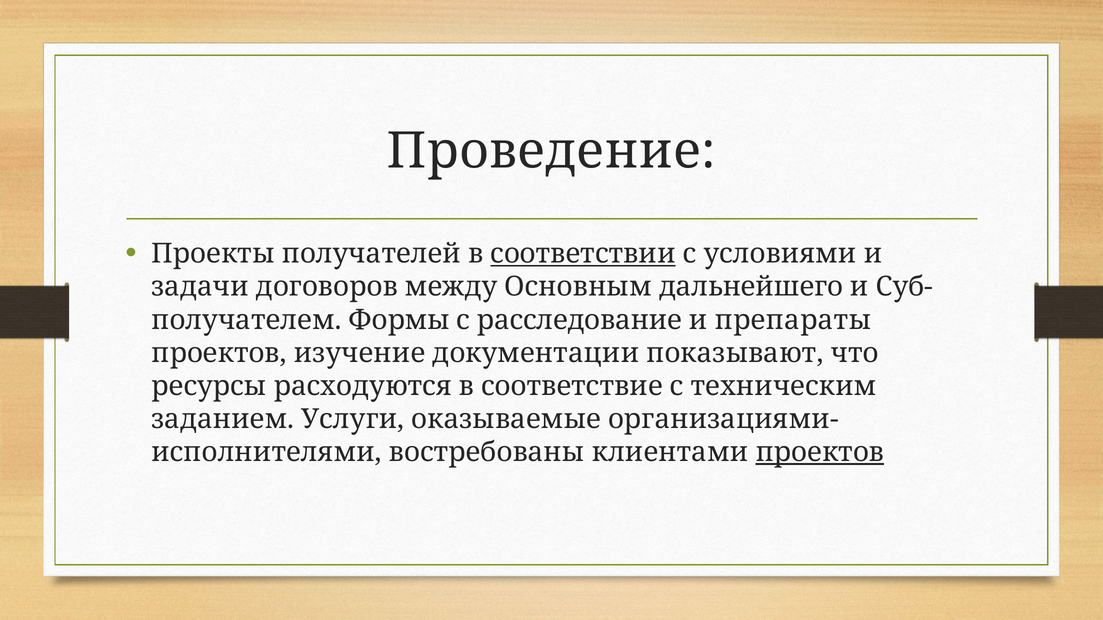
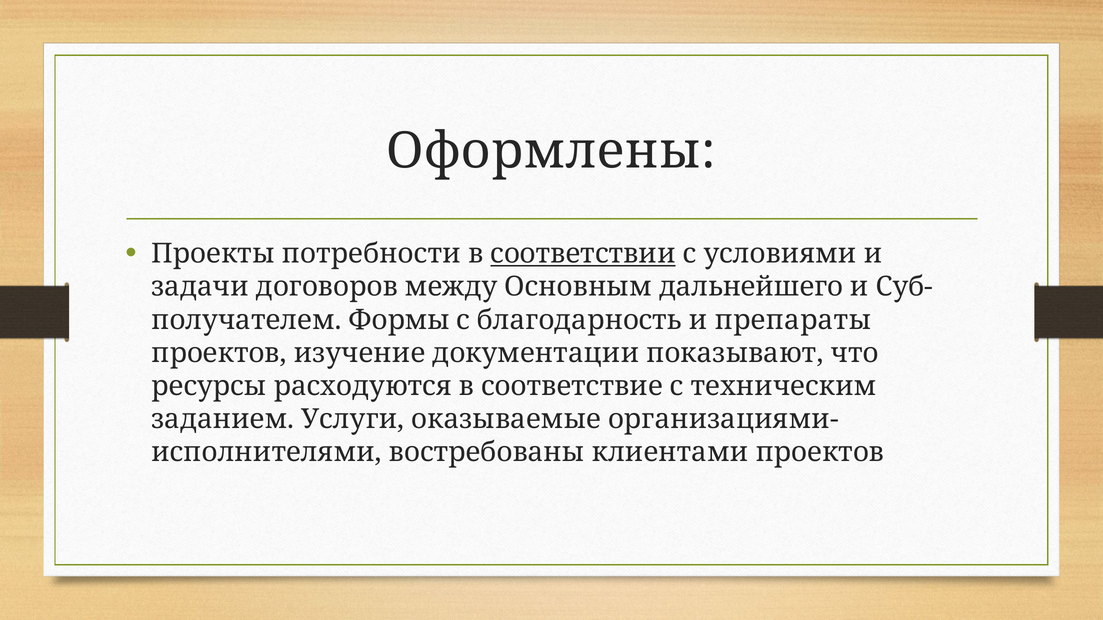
Проведение: Проведение -> Оформлены (551, 151)
получателей: получателей -> потребности (371, 254)
расследование: расследование -> благодарность (579, 320)
проектов underline: present -> none (820, 452)
